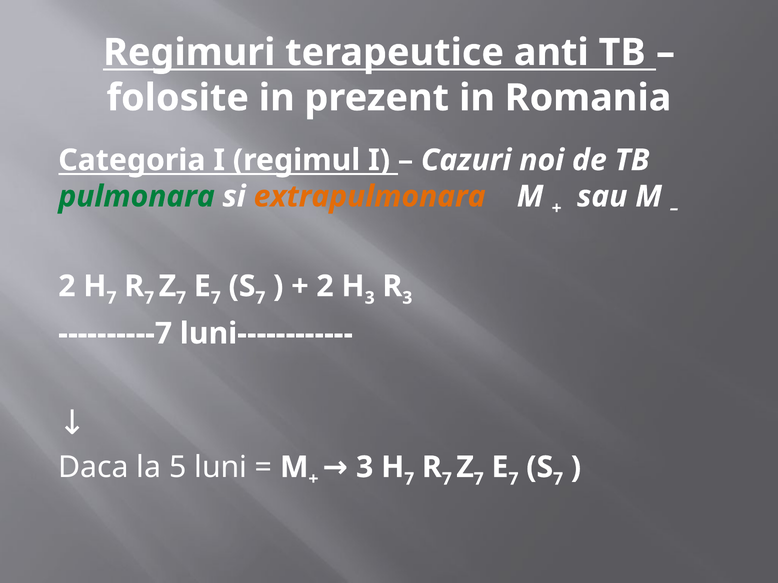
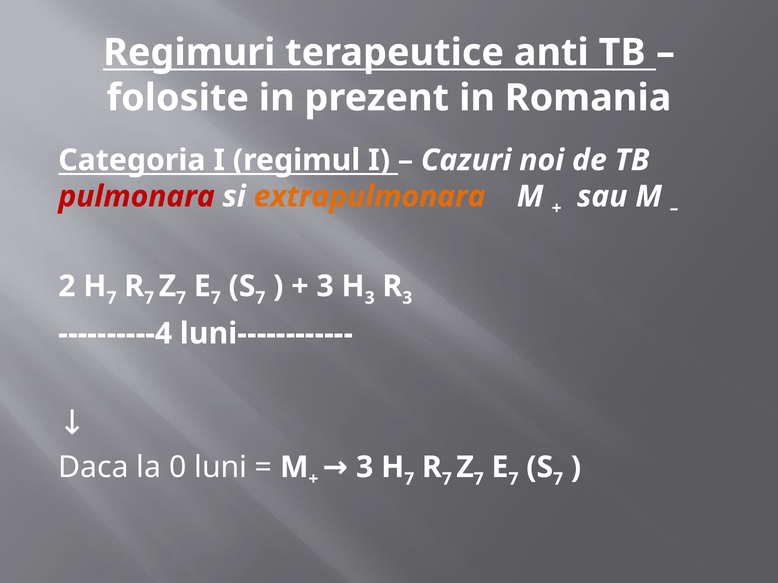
pulmonara colour: green -> red (137, 197)
2: 2 -> 3 (325, 286)
----------7: ----------7 -> ----------4 (115, 334)
5: 5 -> 0 (178, 468)
